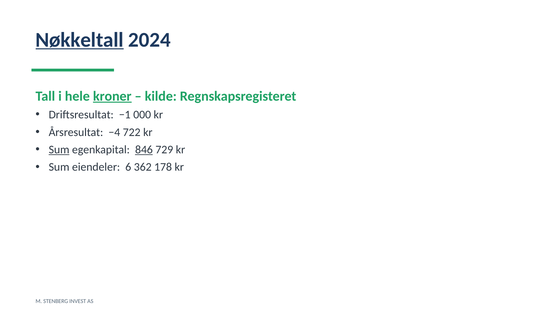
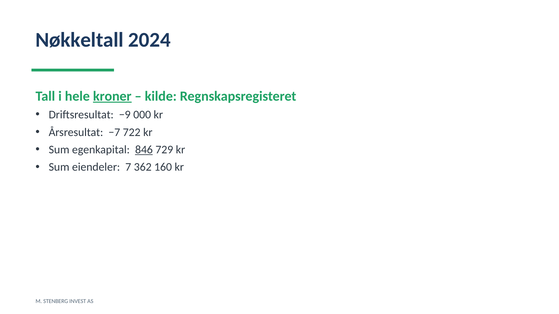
Nøkkeltall underline: present -> none (80, 40)
−1: −1 -> −9 (125, 115)
−4: −4 -> −7 (114, 132)
Sum underline: present -> none (59, 150)
6: 6 -> 7 (128, 167)
178: 178 -> 160 (163, 167)
